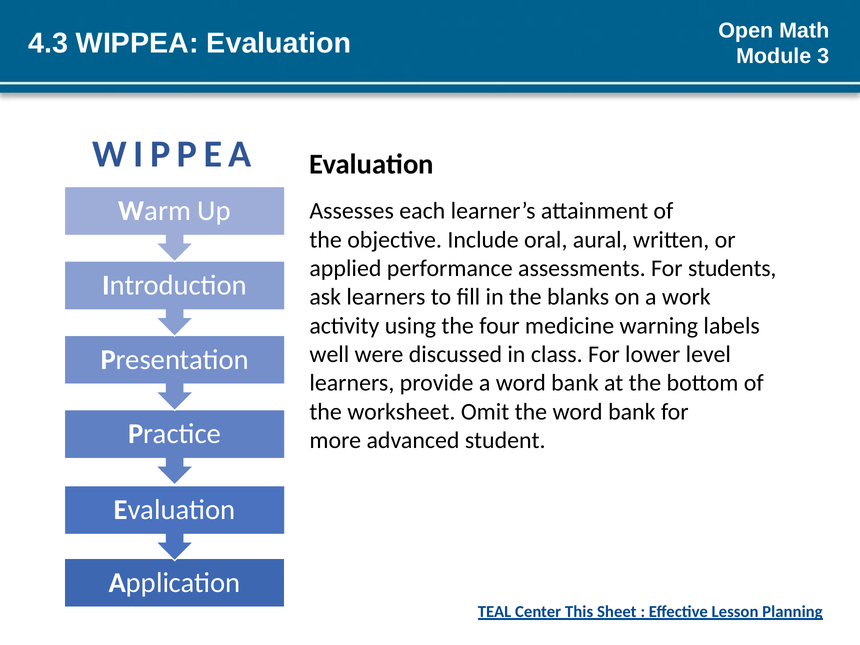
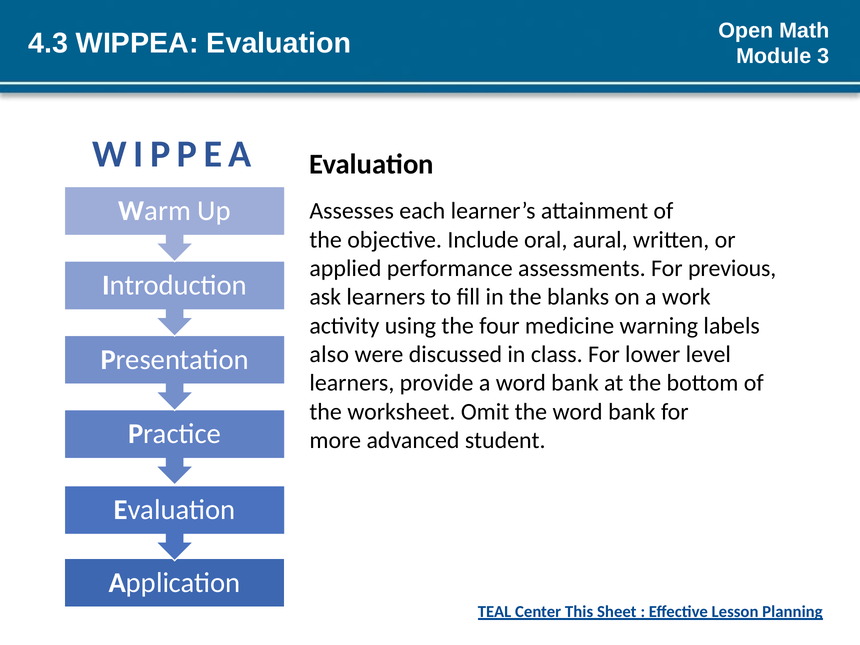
students: students -> previous (732, 268)
well: well -> also (329, 354)
